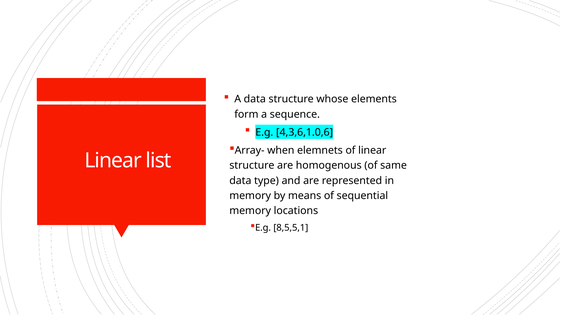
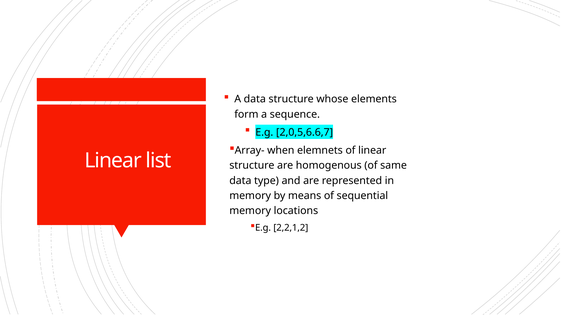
4,3,6,1.0,6: 4,3,6,1.0,6 -> 2,0,5,6.6,7 (305, 133)
8,5,5,1: 8,5,5,1 -> 2,2,1,2 (291, 228)
